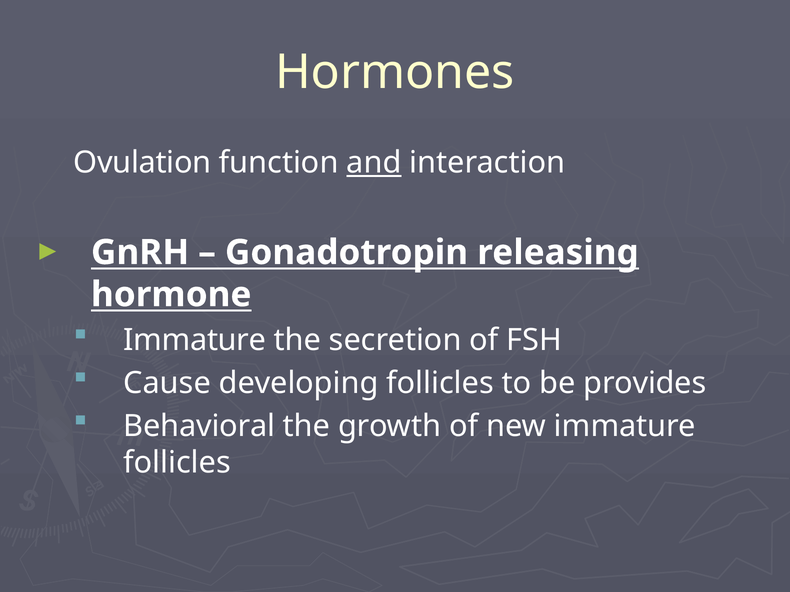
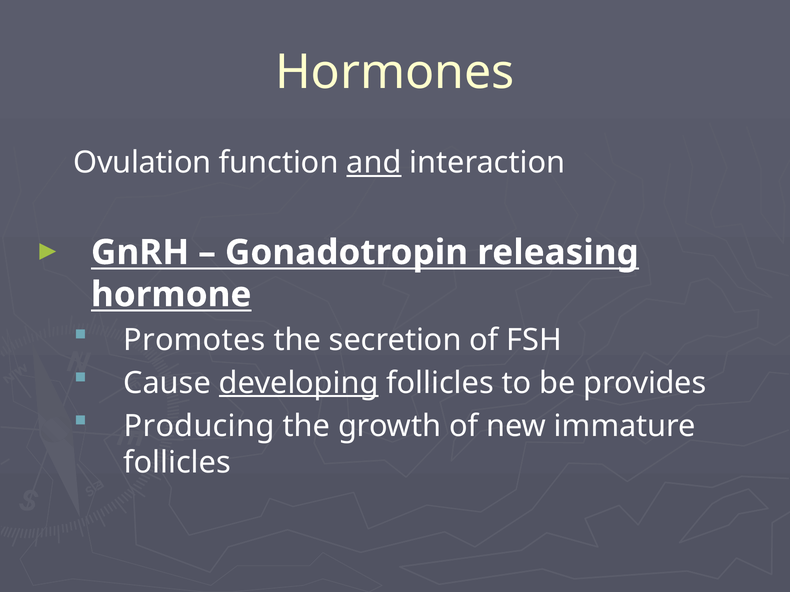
Immature: Immature -> Promotes (194, 340)
developing underline: none -> present (299, 383)
Behavioral: Behavioral -> Producing (199, 426)
